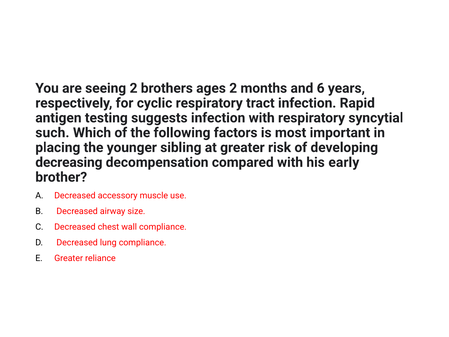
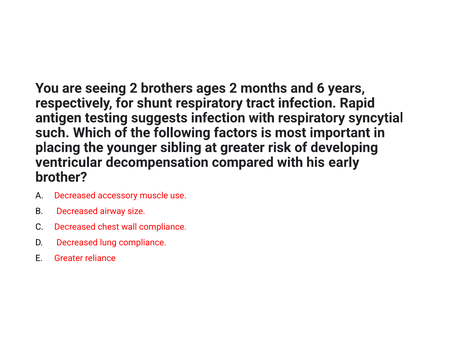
cyclic: cyclic -> shunt (155, 103)
decreasing: decreasing -> ventricular (69, 162)
